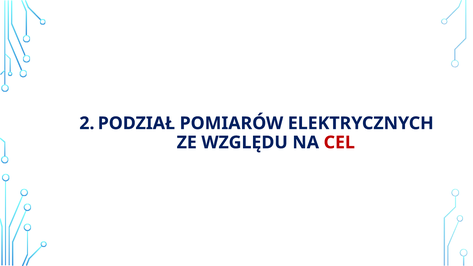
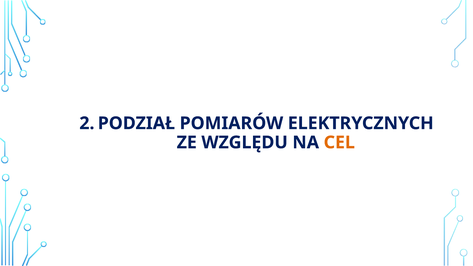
CEL colour: red -> orange (339, 142)
